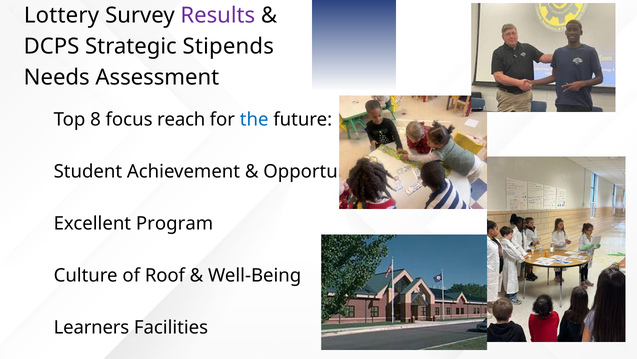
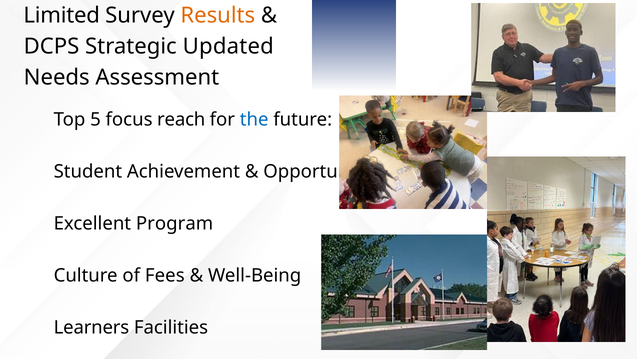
Lottery: Lottery -> Limited (62, 16)
Results colour: purple -> orange (218, 16)
Stipends: Stipends -> Updated (228, 47)
8: 8 -> 5 (95, 119)
Roof: Roof -> Fees (165, 275)
